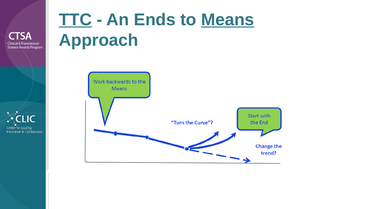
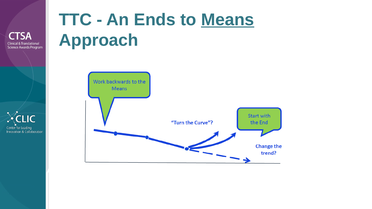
TTC underline: present -> none (75, 20)
